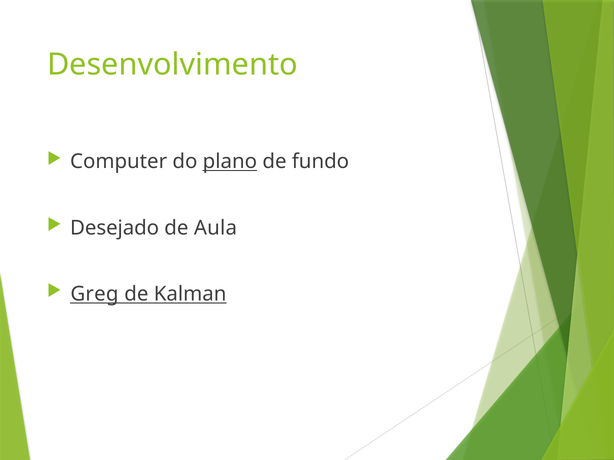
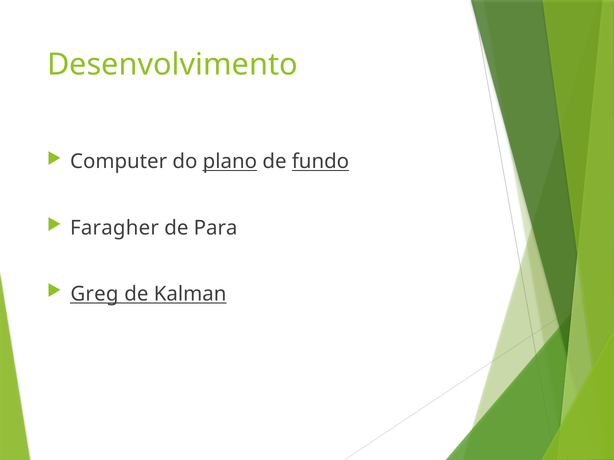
fundo underline: none -> present (320, 162)
Desejado: Desejado -> Faragher (114, 228)
Aula: Aula -> Para (216, 228)
